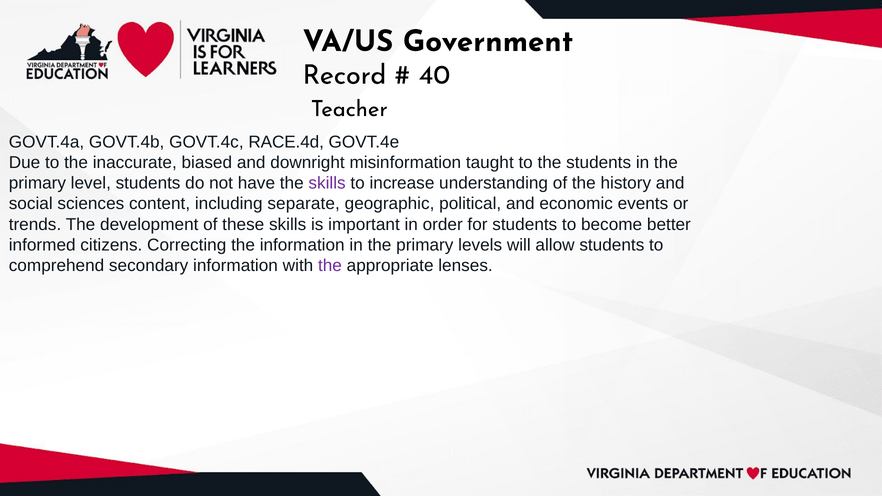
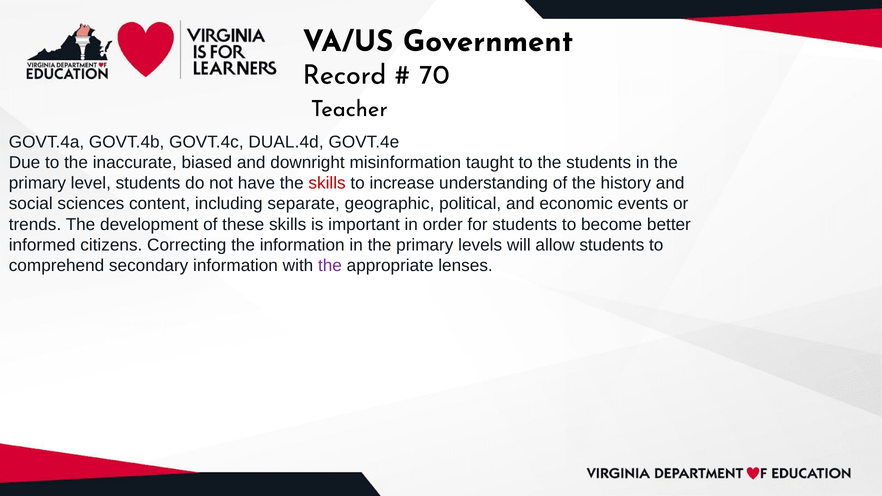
40: 40 -> 70 (434, 75)
RACE.4d: RACE.4d -> DUAL.4d (286, 142)
skills colour: purple -> red (327, 183)
